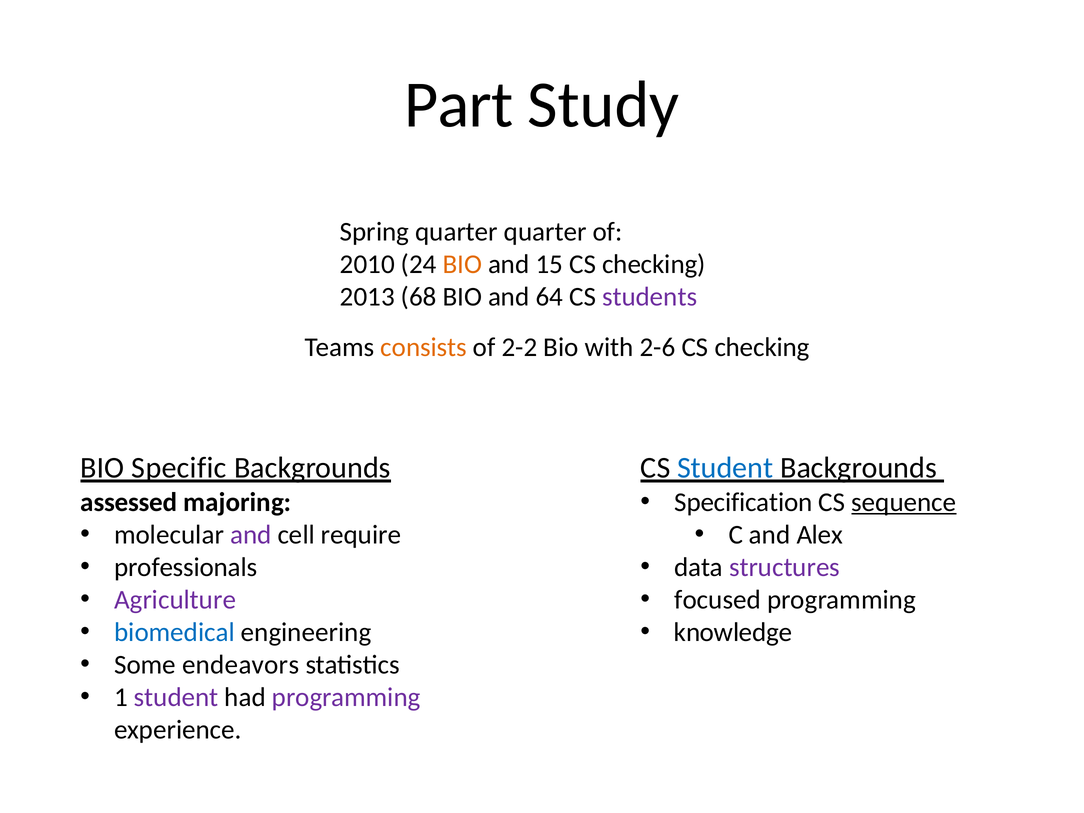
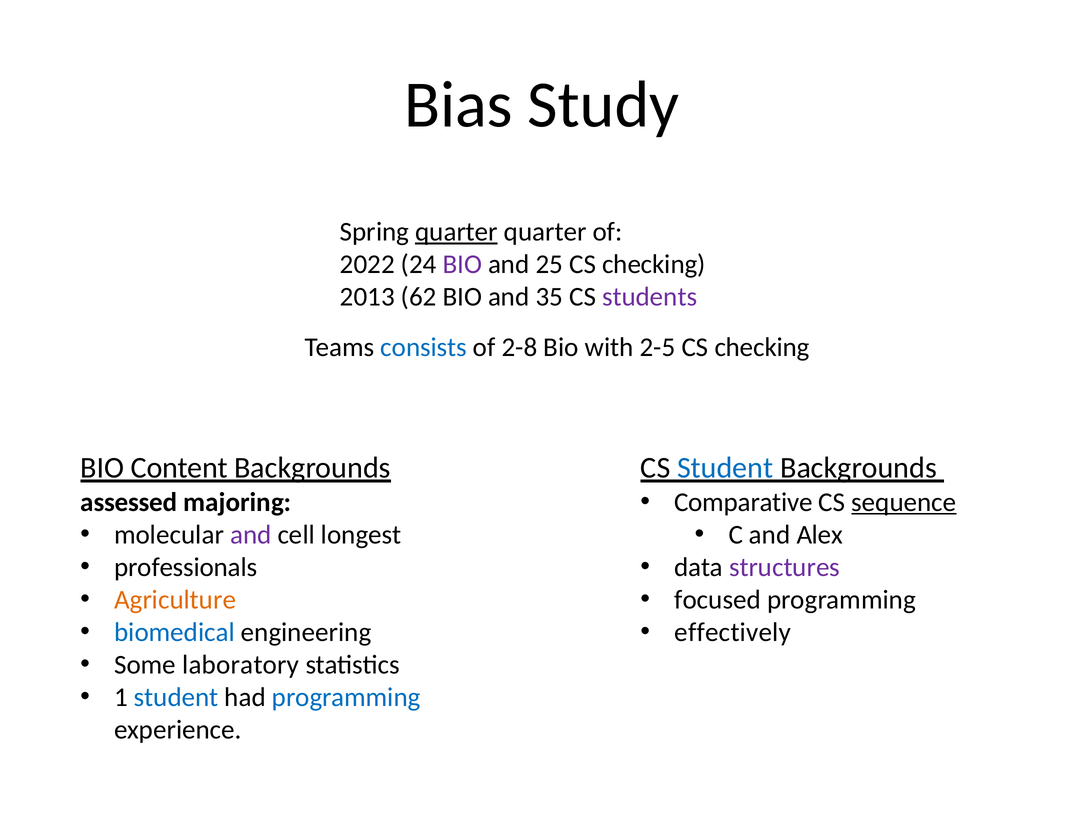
Part: Part -> Bias (458, 105)
quarter underline: none -> present (456, 232)
2010: 2010 -> 2022 (367, 264)
BIO colour: orange -> purple (462, 264)
15: 15 -> 25 (549, 264)
68: 68 -> 62 (419, 297)
64: 64 -> 35 (549, 297)
consists colour: orange -> blue (424, 347)
2-2: 2-2 -> 2-8 (520, 347)
2-6: 2-6 -> 2-5 (658, 347)
Specific: Specific -> Content (179, 468)
Specification: Specification -> Comparative (743, 502)
require: require -> longest (361, 535)
Agriculture colour: purple -> orange (175, 600)
knowledge: knowledge -> effectively (733, 632)
endeavors: endeavors -> laboratory (241, 665)
student colour: purple -> blue (176, 697)
programming colour: purple -> blue (346, 697)
